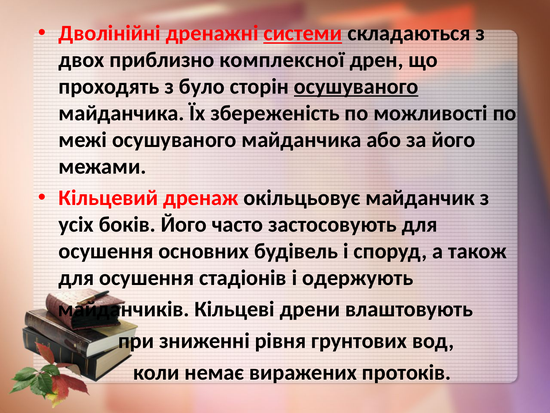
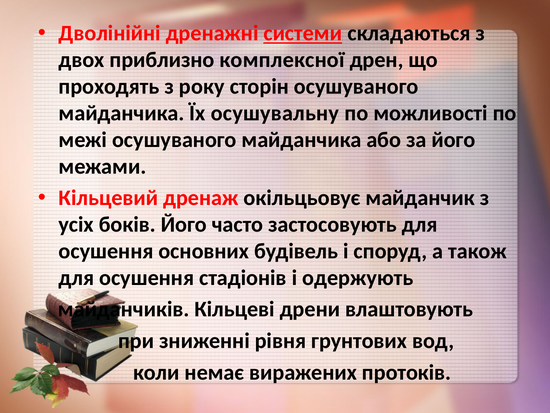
було: було -> року (202, 86)
осушуваного underline: present -> none (356, 86)
збереженість: збереженість -> осушувальну (275, 113)
